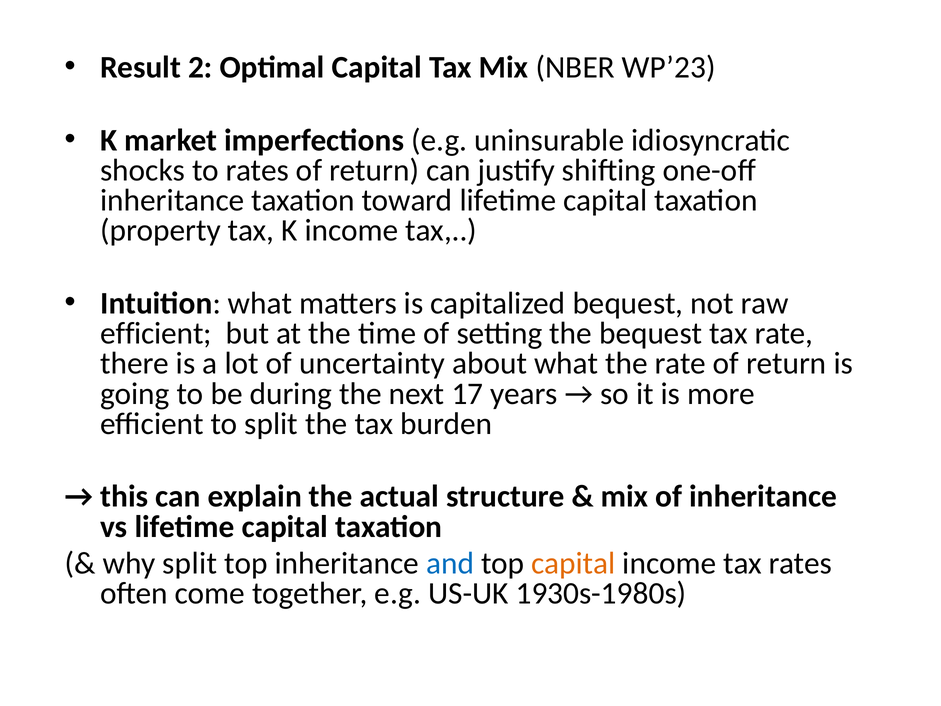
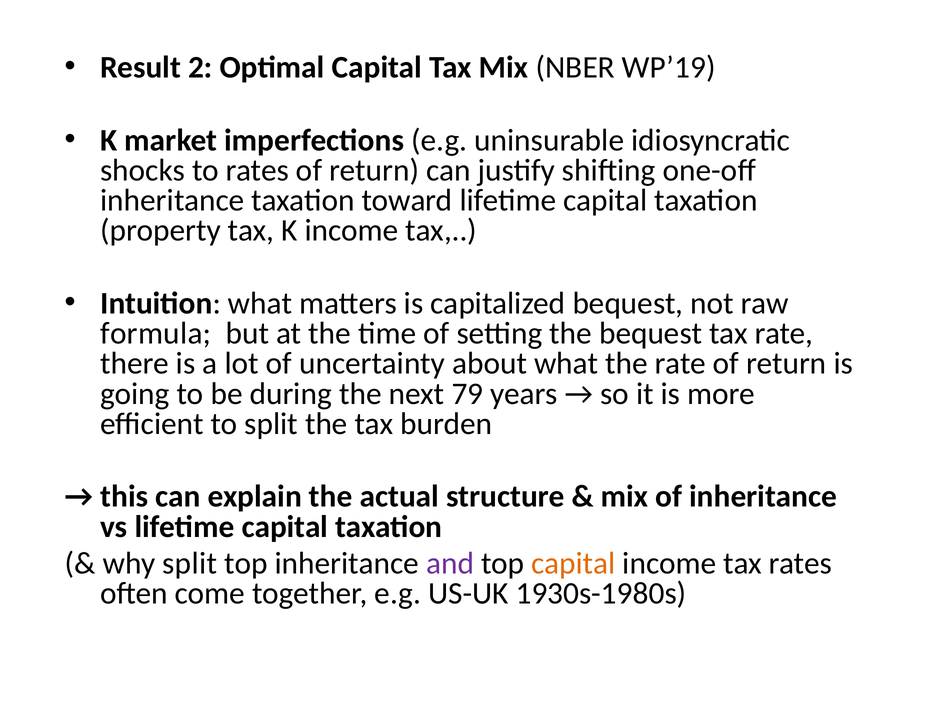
WP’23: WP’23 -> WP’19 (669, 67)
efficient: efficient -> formula (156, 333)
17: 17 -> 79 (467, 394)
and colour: blue -> purple (450, 563)
